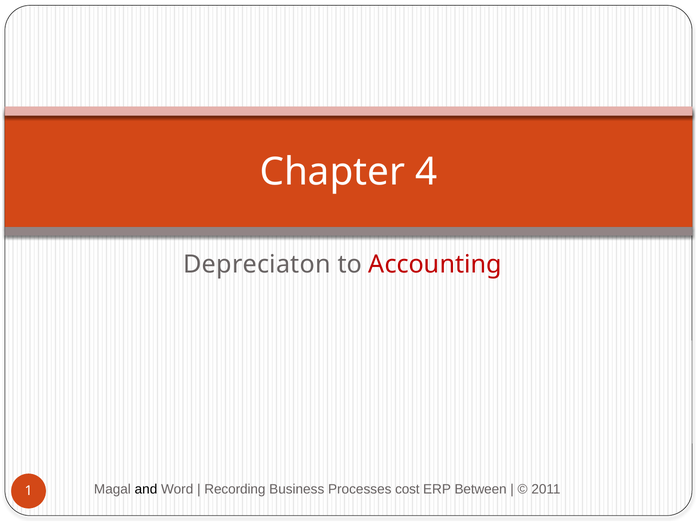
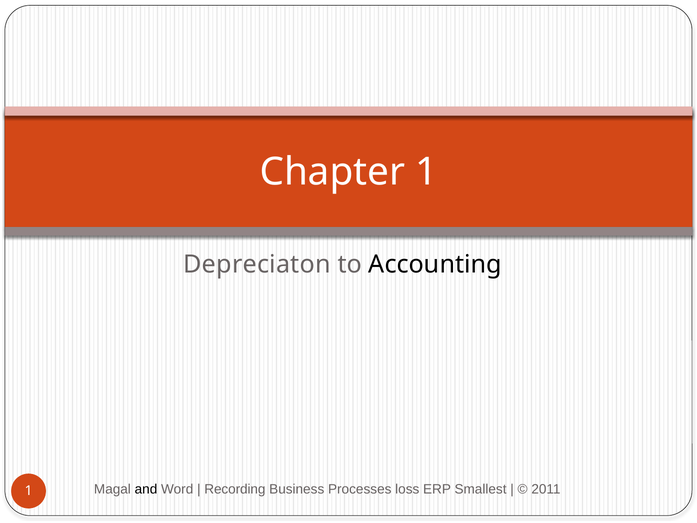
Chapter 4: 4 -> 1 (426, 172)
Accounting colour: red -> black (435, 264)
cost: cost -> loss (407, 489)
Between: Between -> Smallest (481, 489)
